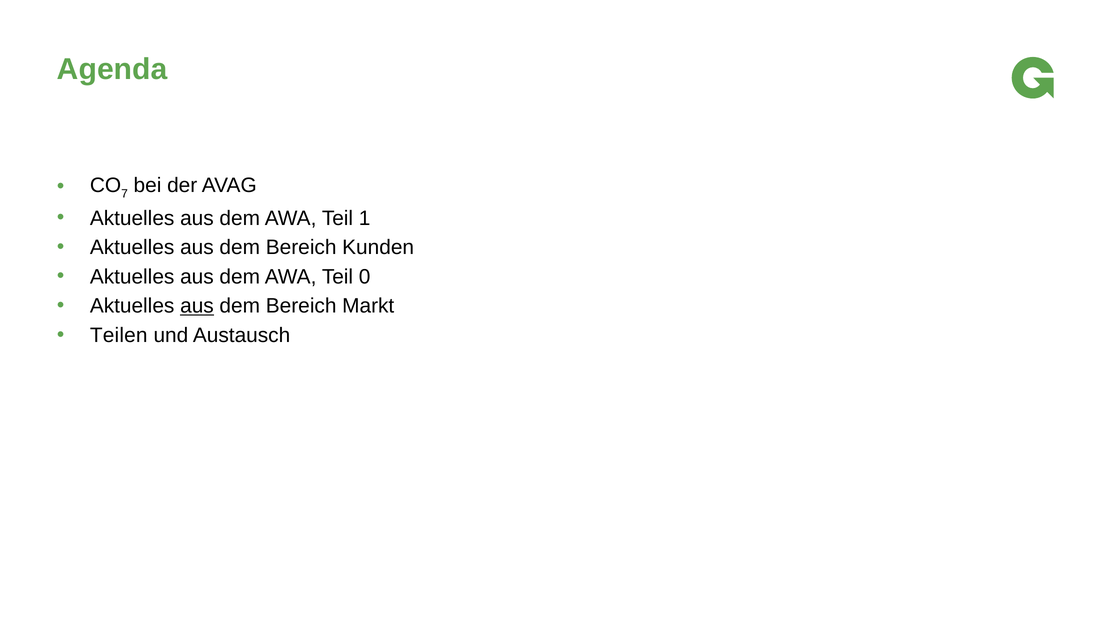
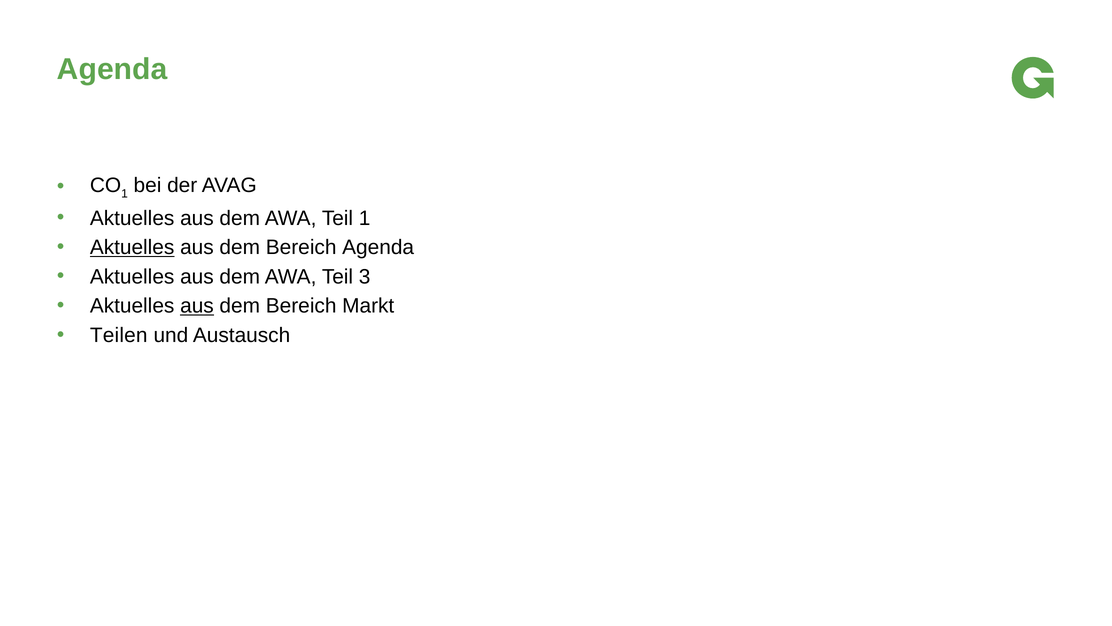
7: 7 -> 1 (125, 193)
Aktuelles underline: none -> present (132, 247)
Bereich Kunden: Kunden -> Agenda (378, 247)
0: 0 -> 3 (365, 276)
